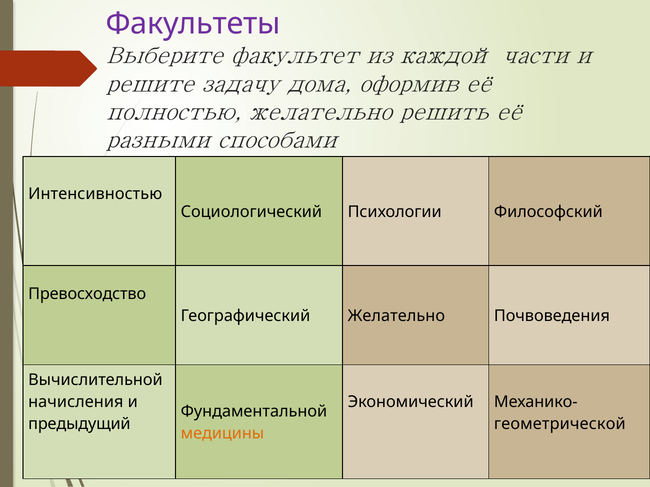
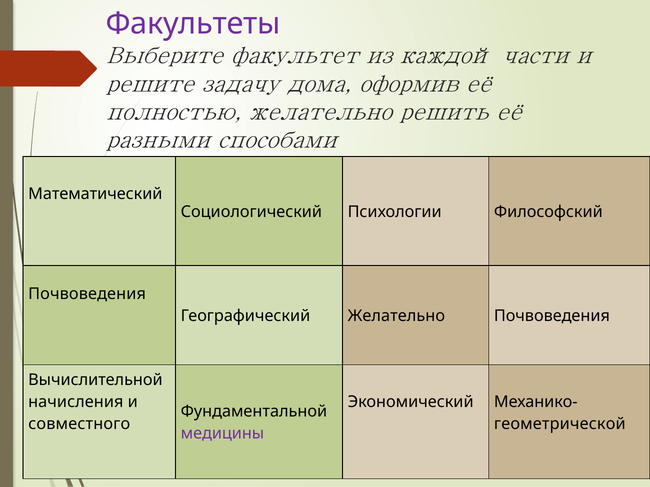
Интенсивностью: Интенсивностью -> Математический (95, 194)
Превосходство: Превосходство -> Почвоведения (87, 294)
предыдущий: предыдущий -> совместного (79, 425)
медицины colour: orange -> purple (222, 434)
